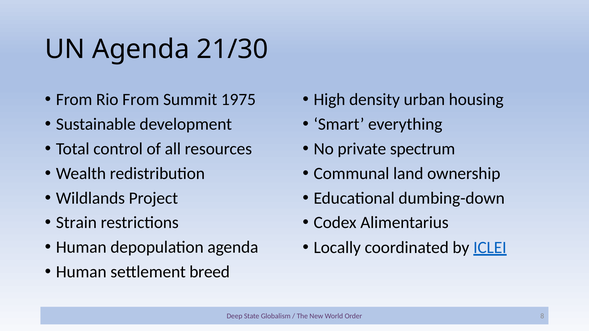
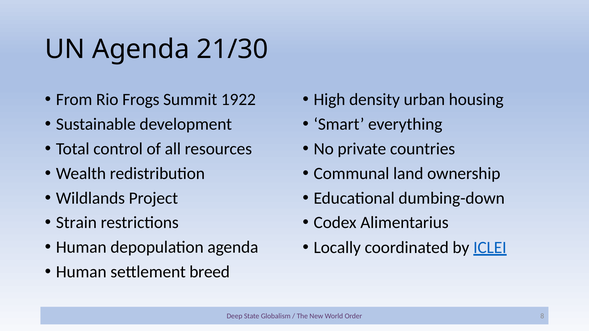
Rio From: From -> Frogs (141, 100)
1975: 1975 -> 1922 (238, 100)
spectrum: spectrum -> countries (423, 149)
